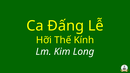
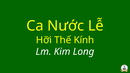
Đấng: Đấng -> Nước (66, 26)
